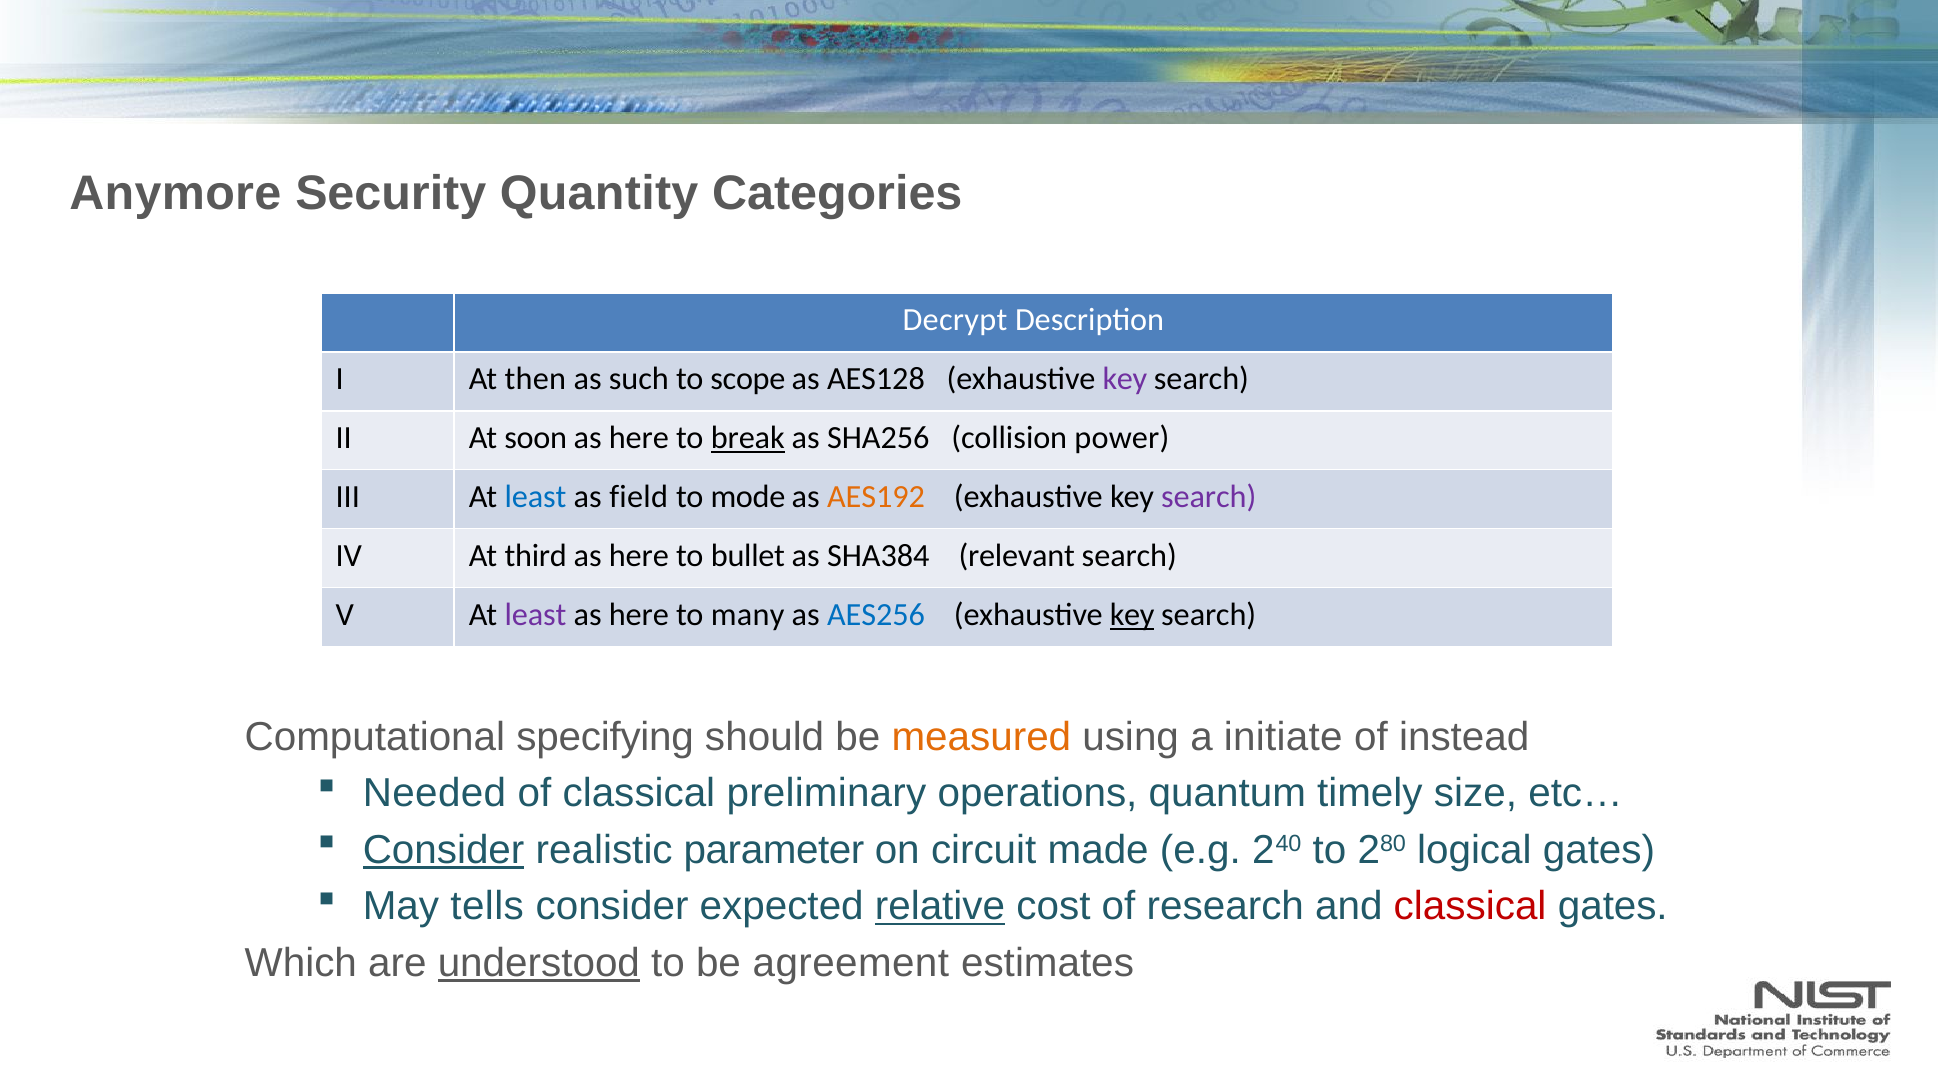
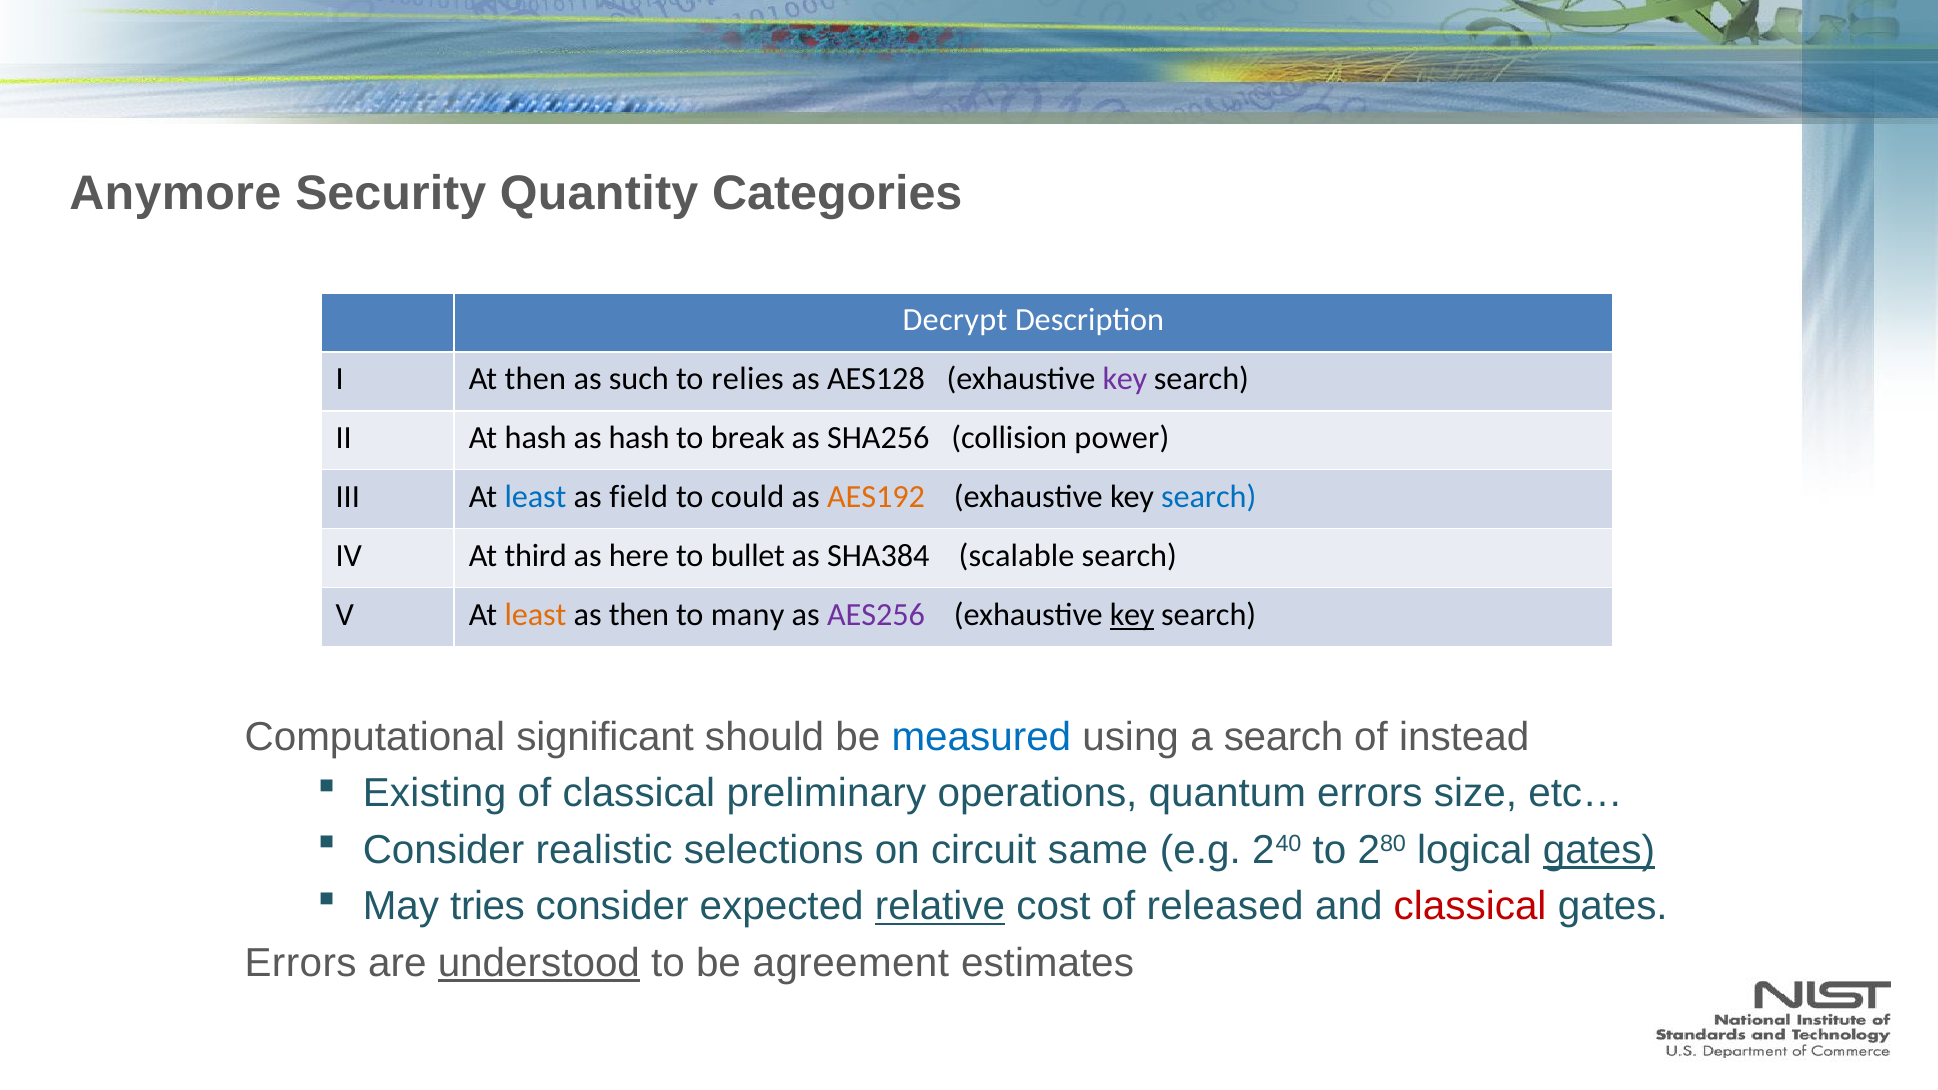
scope: scope -> relies (748, 379)
At soon: soon -> hash (536, 438)
here: here -> hash (639, 438)
break underline: present -> none (748, 438)
mode: mode -> could (748, 497)
search colour: purple -> blue (1209, 497)
relevant: relevant -> scalable (1017, 556)
least colour: purple -> orange (536, 615)
here: here -> then (639, 615)
AES256 colour: blue -> purple (876, 615)
specifying: specifying -> significant (605, 737)
measured colour: orange -> blue (981, 737)
a initiate: initiate -> search (1284, 737)
Needed: Needed -> Existing (435, 794)
quantum timely: timely -> errors (1370, 794)
Consider underline: present -> none (444, 850)
parameter: parameter -> selections (774, 850)
made: made -> same (1098, 850)
gates underline: none -> present (1599, 850)
tells: tells -> tries (488, 907)
research: research -> released (1225, 907)
Which: Which -> Errors (301, 963)
